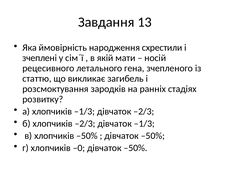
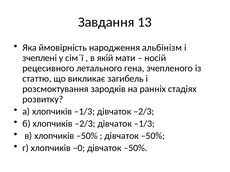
схрестили: схрестили -> альбінізм (162, 48)
